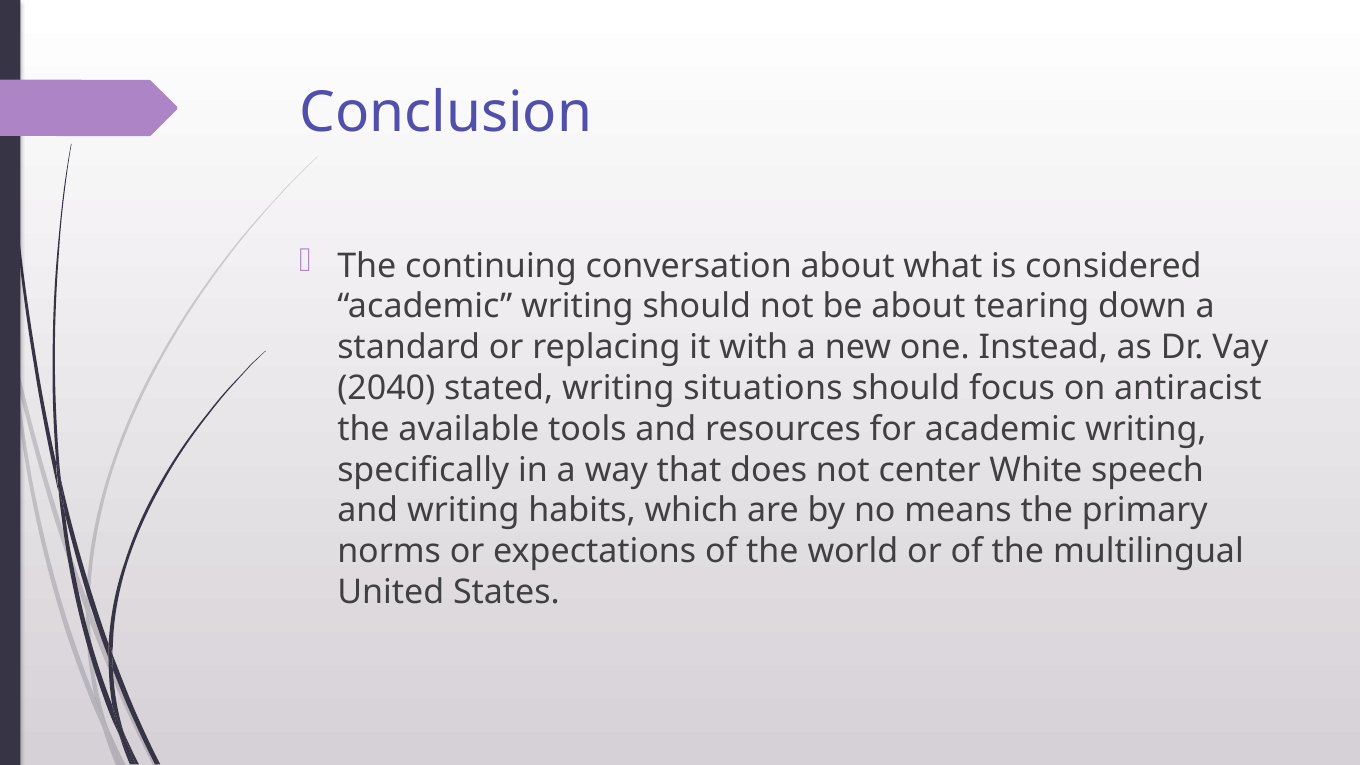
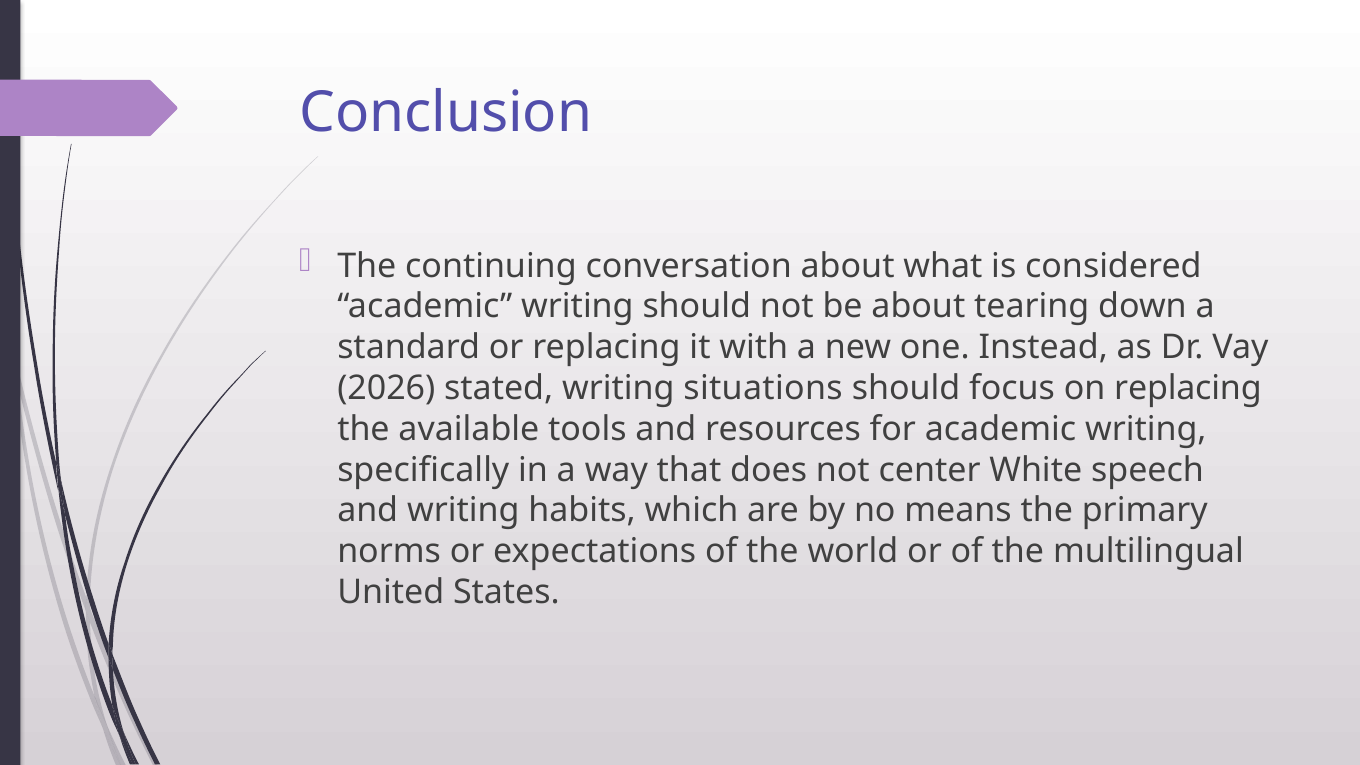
2040: 2040 -> 2026 (386, 388)
on antiracist: antiracist -> replacing (1188, 388)
